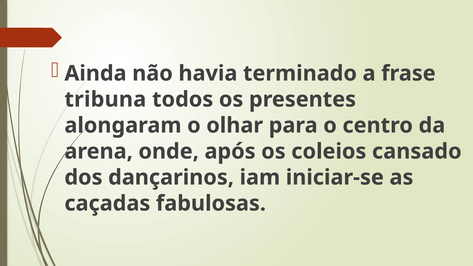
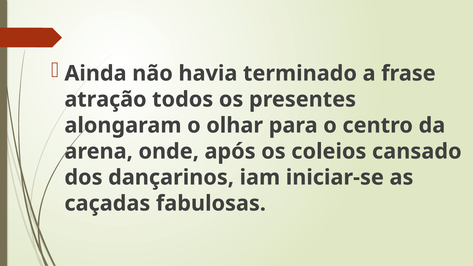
tribuna: tribuna -> atração (105, 99)
